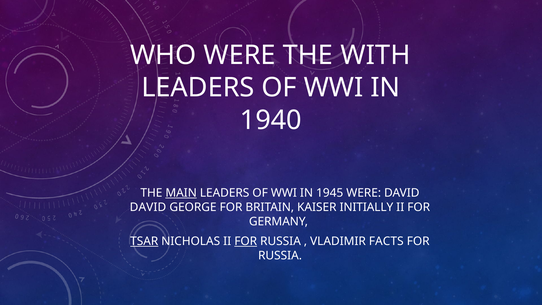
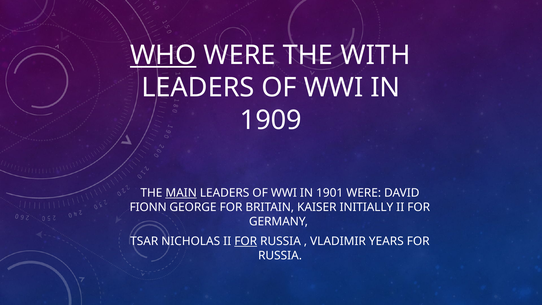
WHO underline: none -> present (163, 55)
1940: 1940 -> 1909 (271, 120)
1945: 1945 -> 1901 (330, 193)
DAVID: DAVID -> FIONN (148, 207)
TSAR underline: present -> none (144, 241)
FACTS: FACTS -> YEARS (386, 241)
